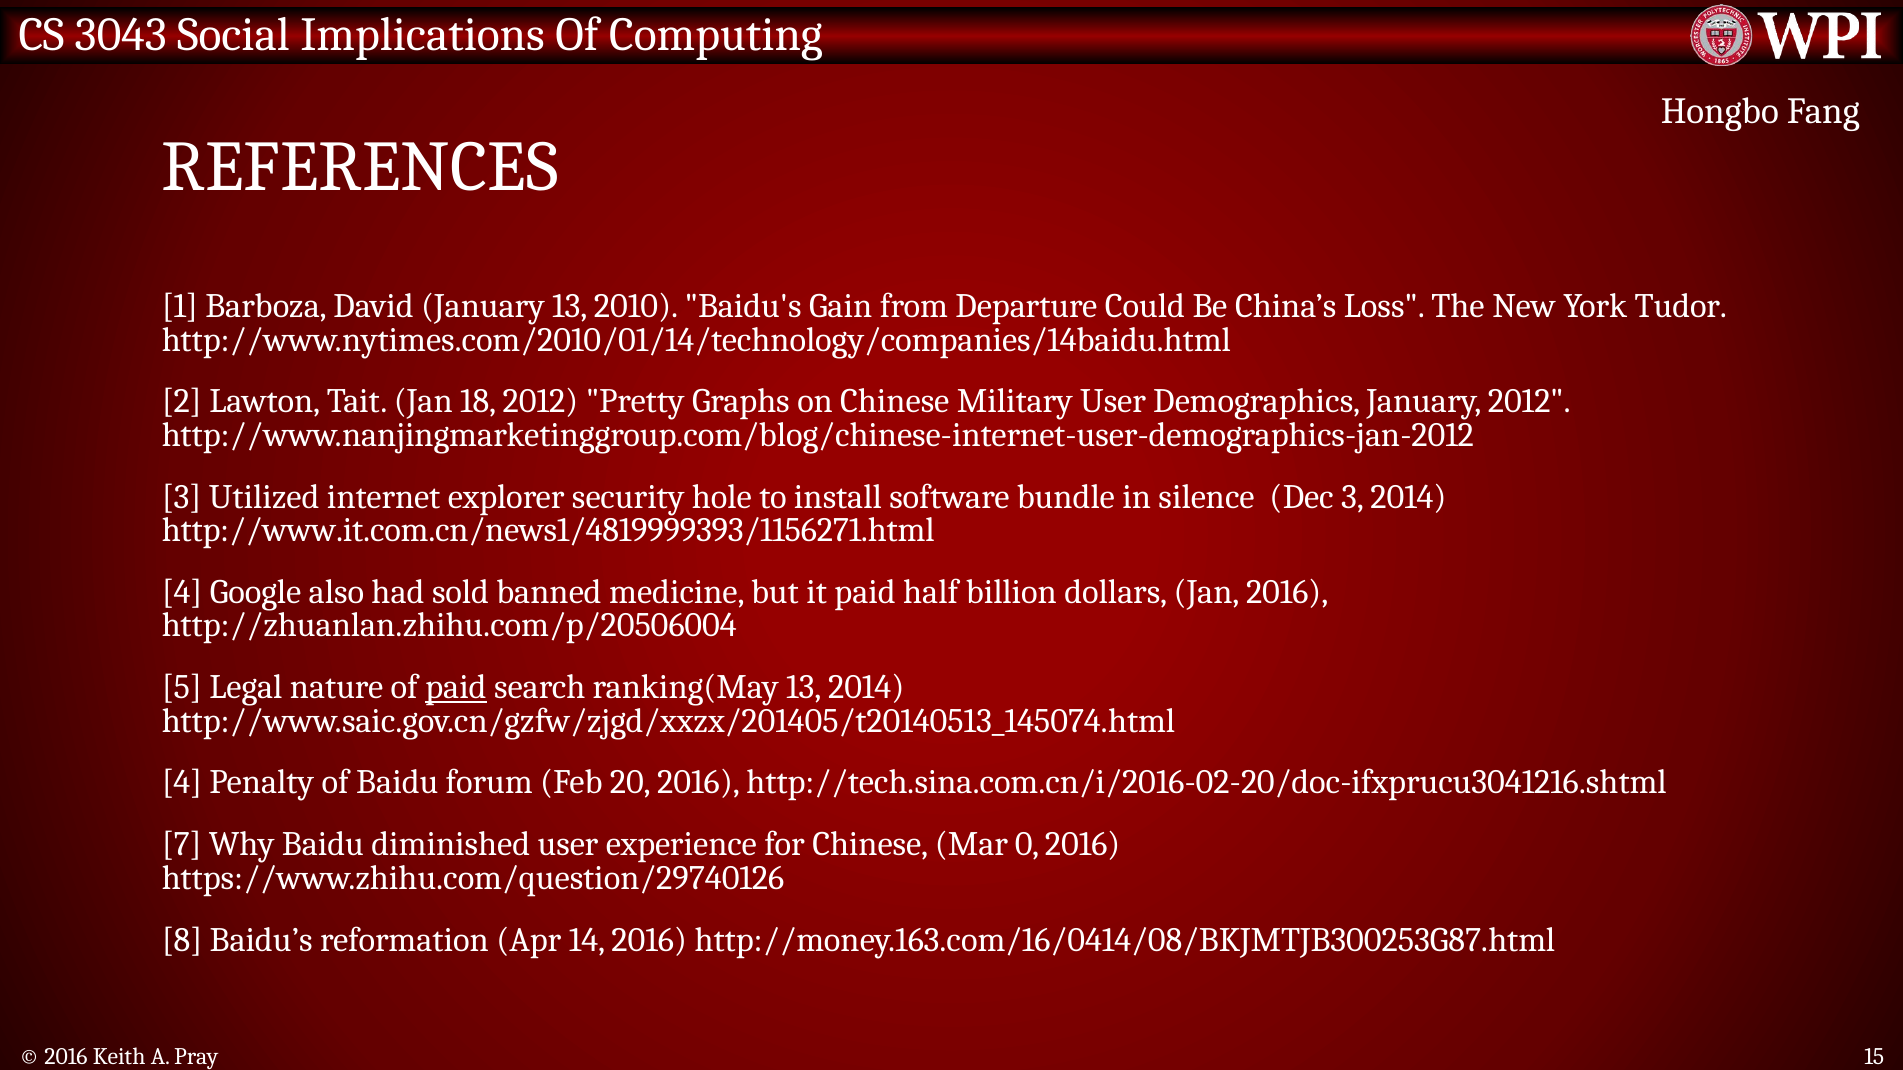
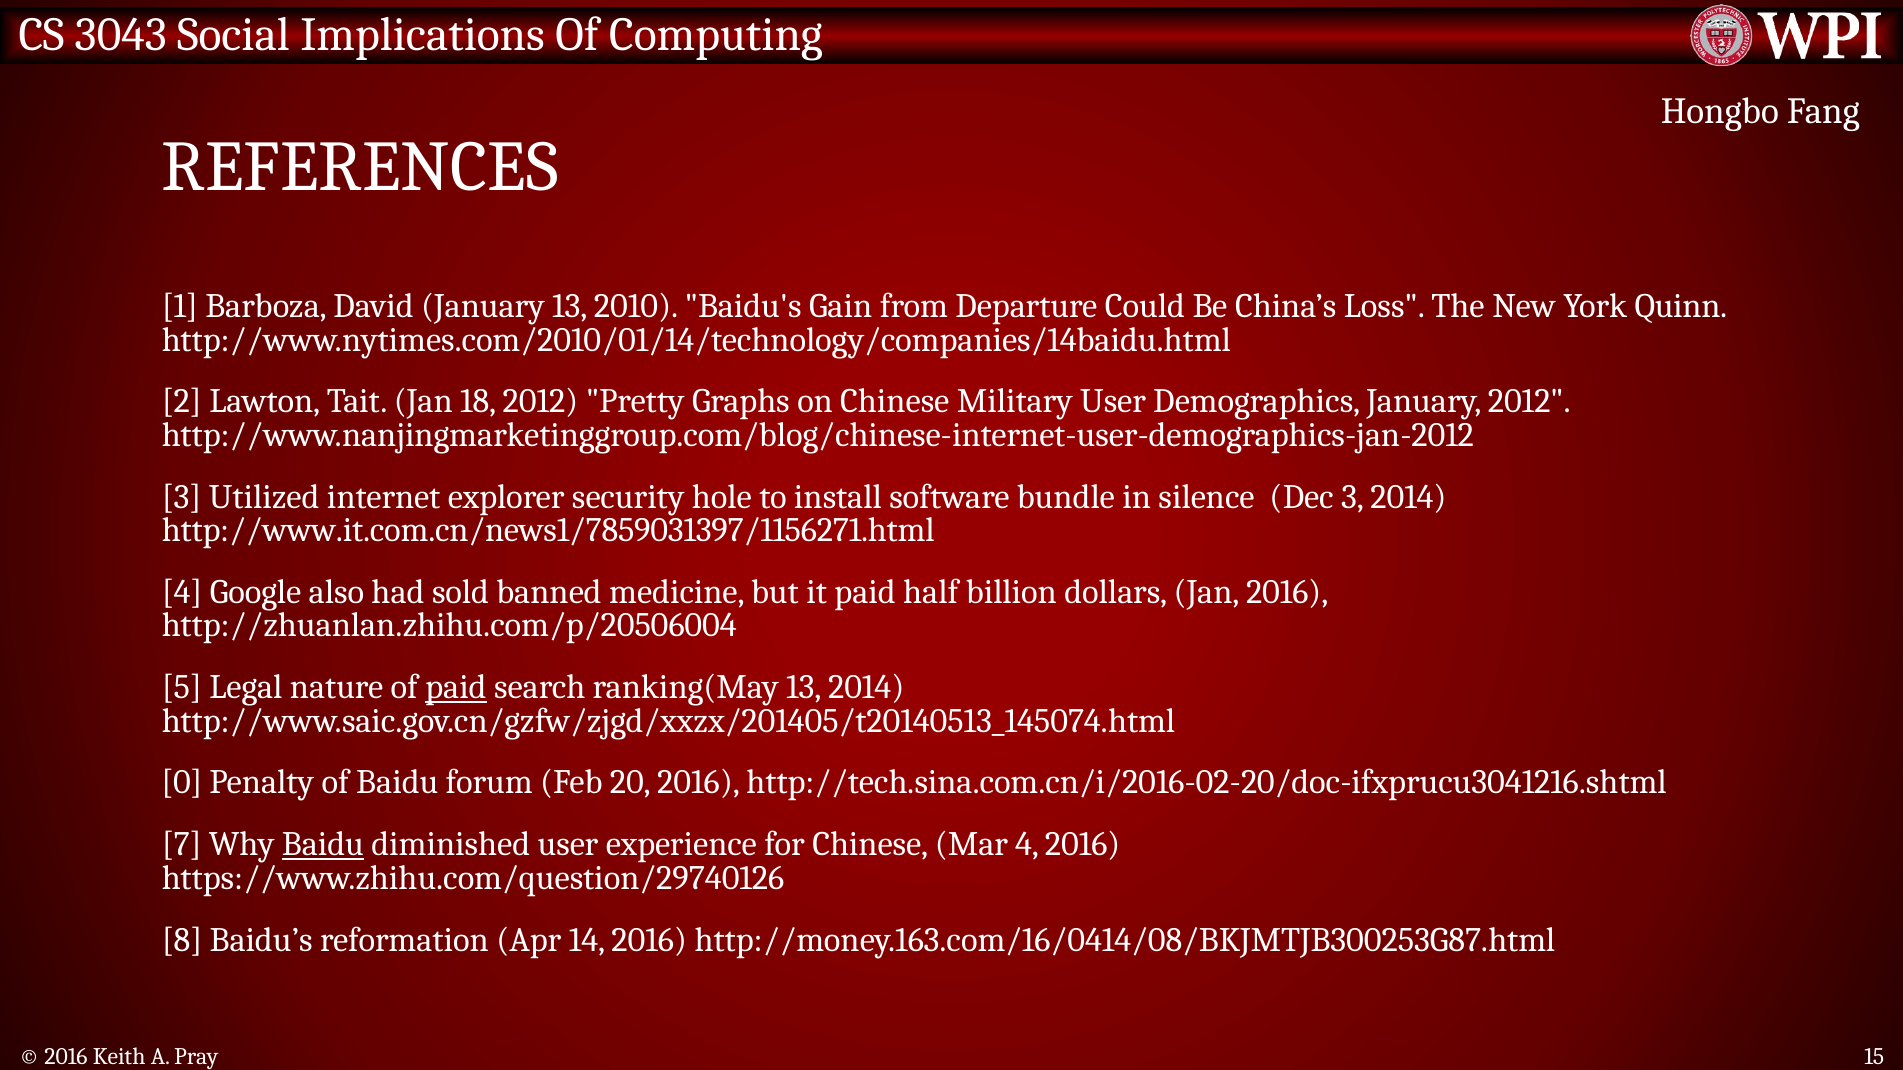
Tudor: Tudor -> Quinn (1681, 306)
http://www.it.com.cn/news1/4819999393/1156271.html: http://www.it.com.cn/news1/4819999393/1156271.html -> http://www.it.com.cn/news1/7859031397/1156271.html (548, 530)
4: 4 -> 0 (182, 783)
Baidu underline: none -> present (323, 845)
Mar 0: 0 -> 4 (1027, 845)
